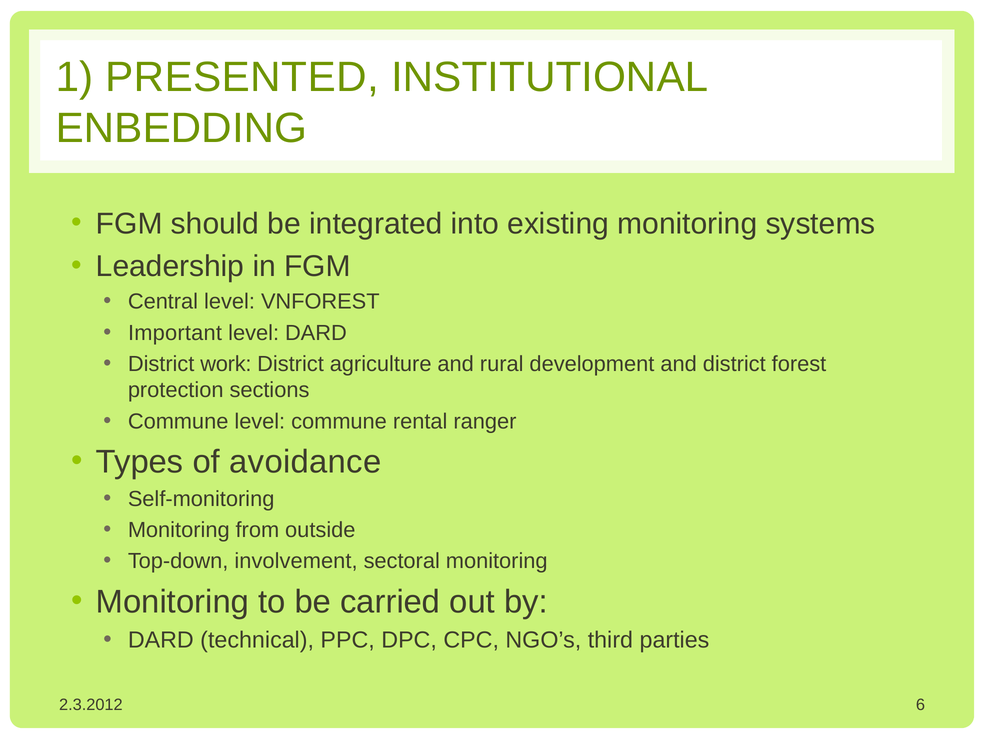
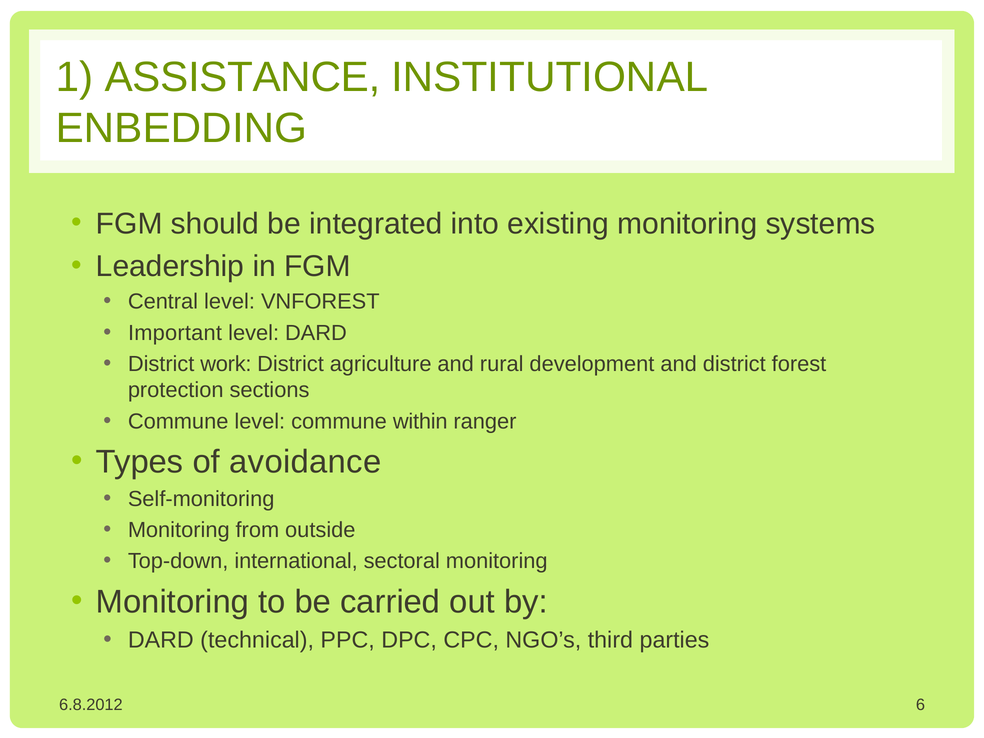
PRESENTED: PRESENTED -> ASSISTANCE (242, 77)
rental: rental -> within (420, 421)
involvement: involvement -> international (296, 561)
2.3.2012: 2.3.2012 -> 6.8.2012 (91, 705)
